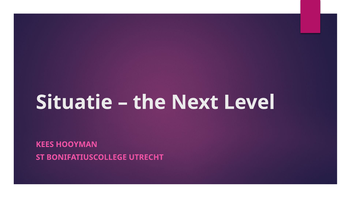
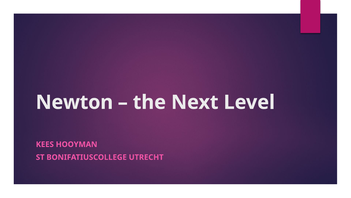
Situatie: Situatie -> Newton (74, 102)
